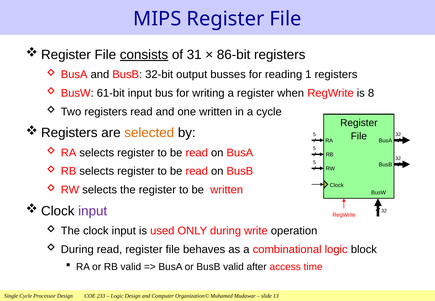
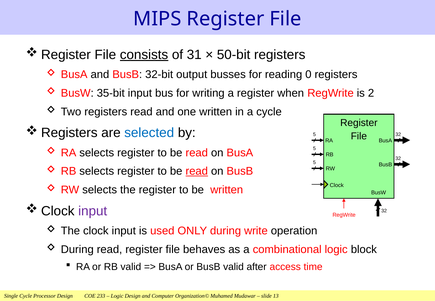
86-bit: 86-bit -> 50-bit (234, 55)
1: 1 -> 0 (308, 75)
61-bit: 61-bit -> 35-bit (111, 93)
8: 8 -> 2 (371, 93)
selected colour: orange -> blue (149, 133)
read underline: none -> present (197, 171)
